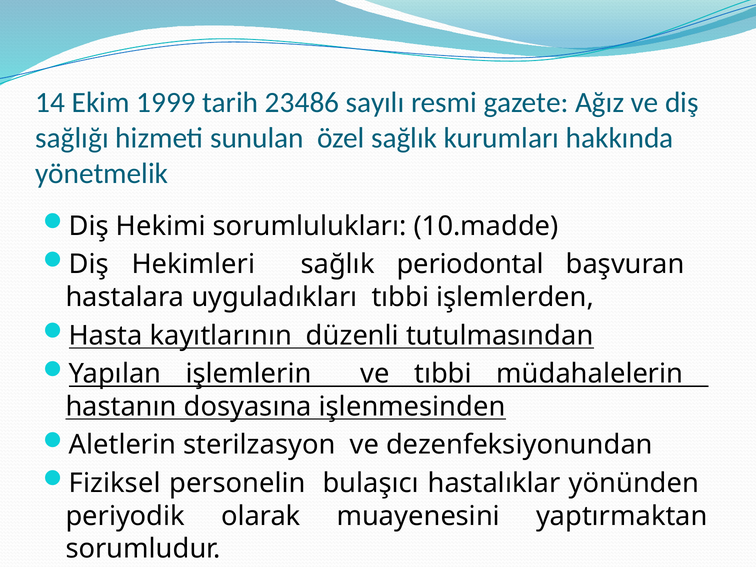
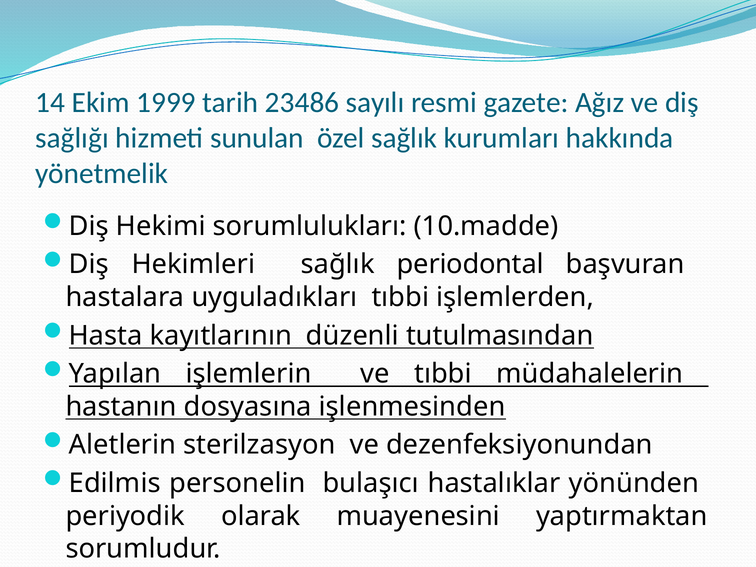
Fiziksel: Fiziksel -> Edilmis (115, 483)
